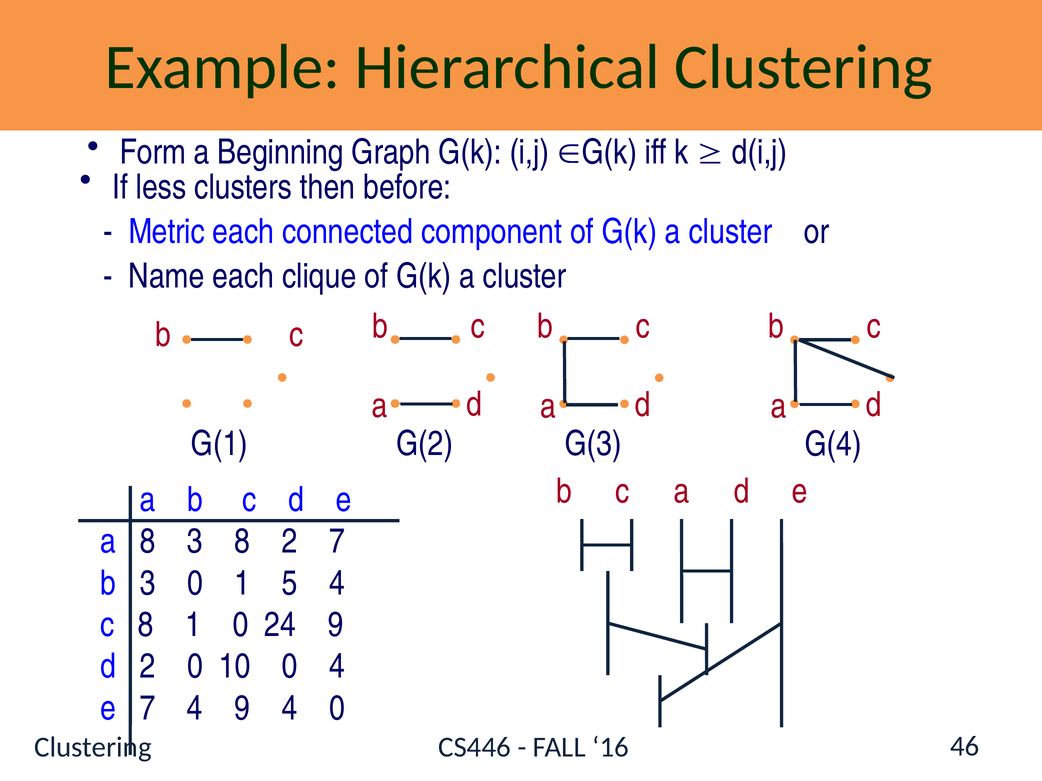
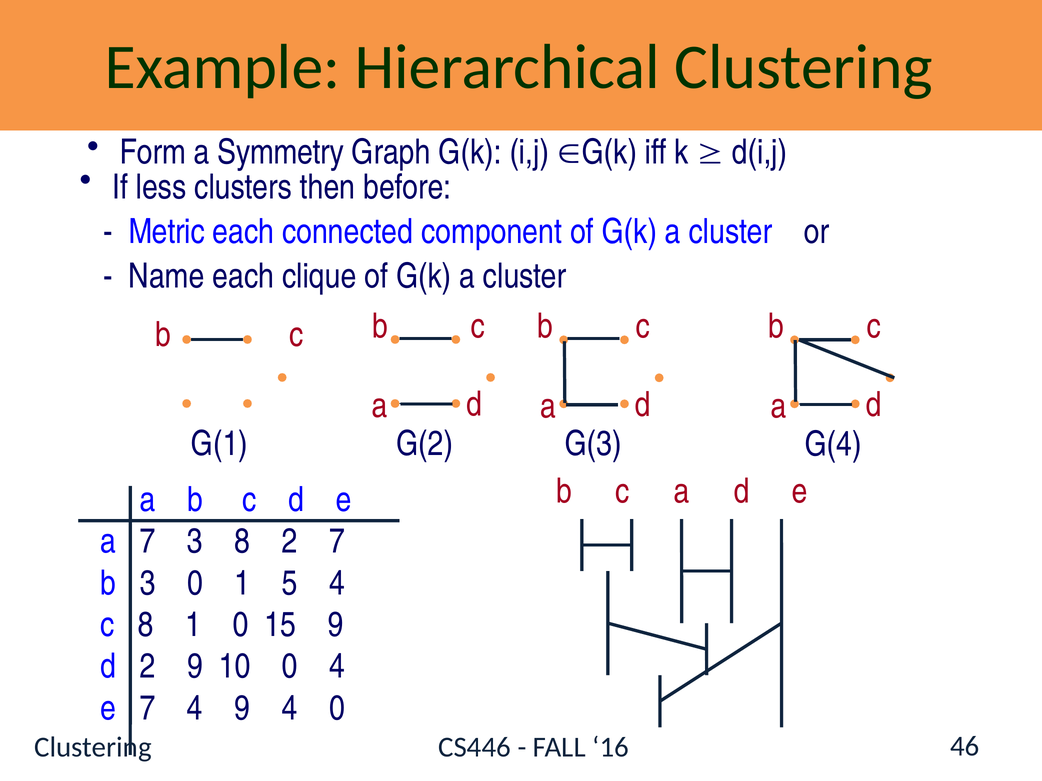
Beginning: Beginning -> Symmetry (281, 152)
a 8: 8 -> 7 (147, 542)
24: 24 -> 15 (280, 625)
2 0: 0 -> 9 (195, 667)
